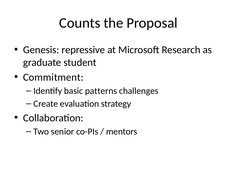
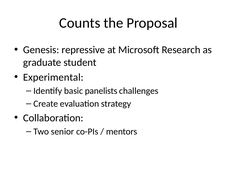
Commitment: Commitment -> Experimental (53, 77)
patterns: patterns -> panelists (101, 91)
